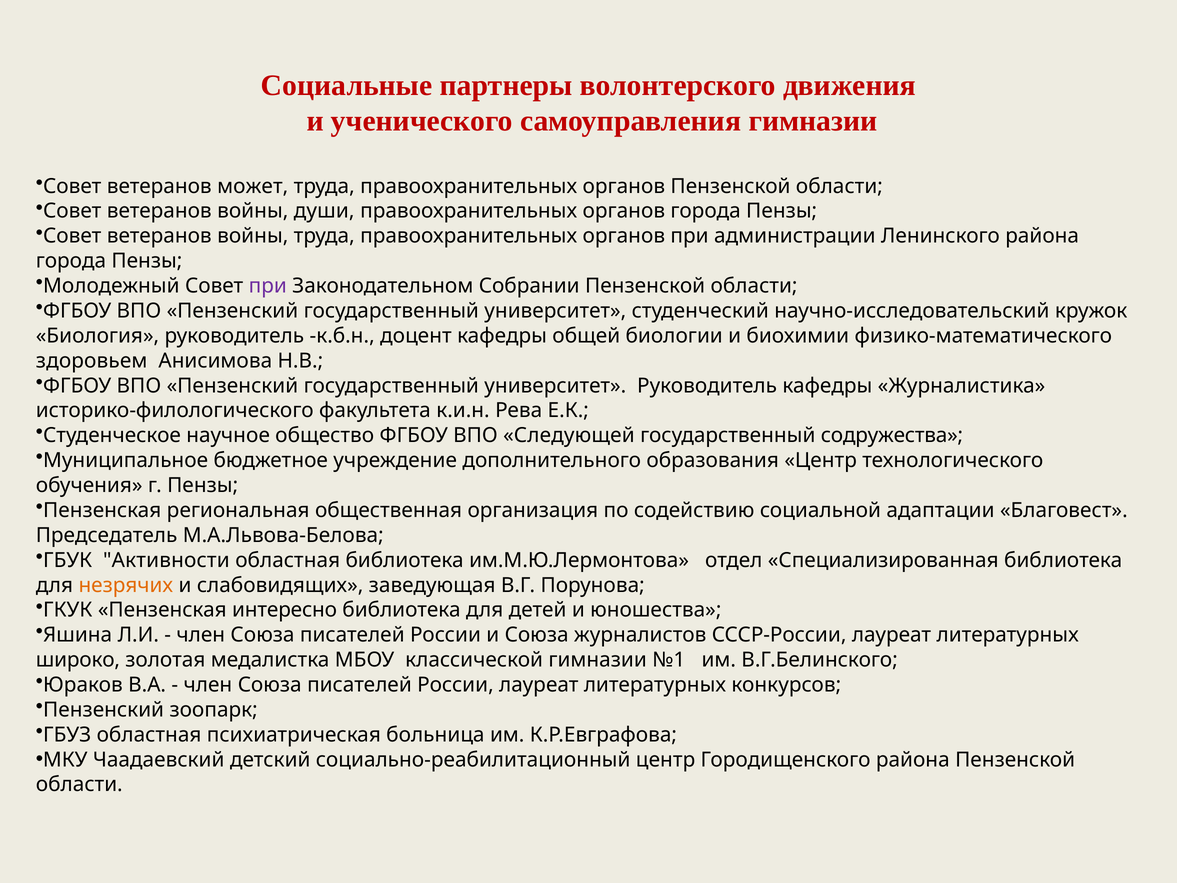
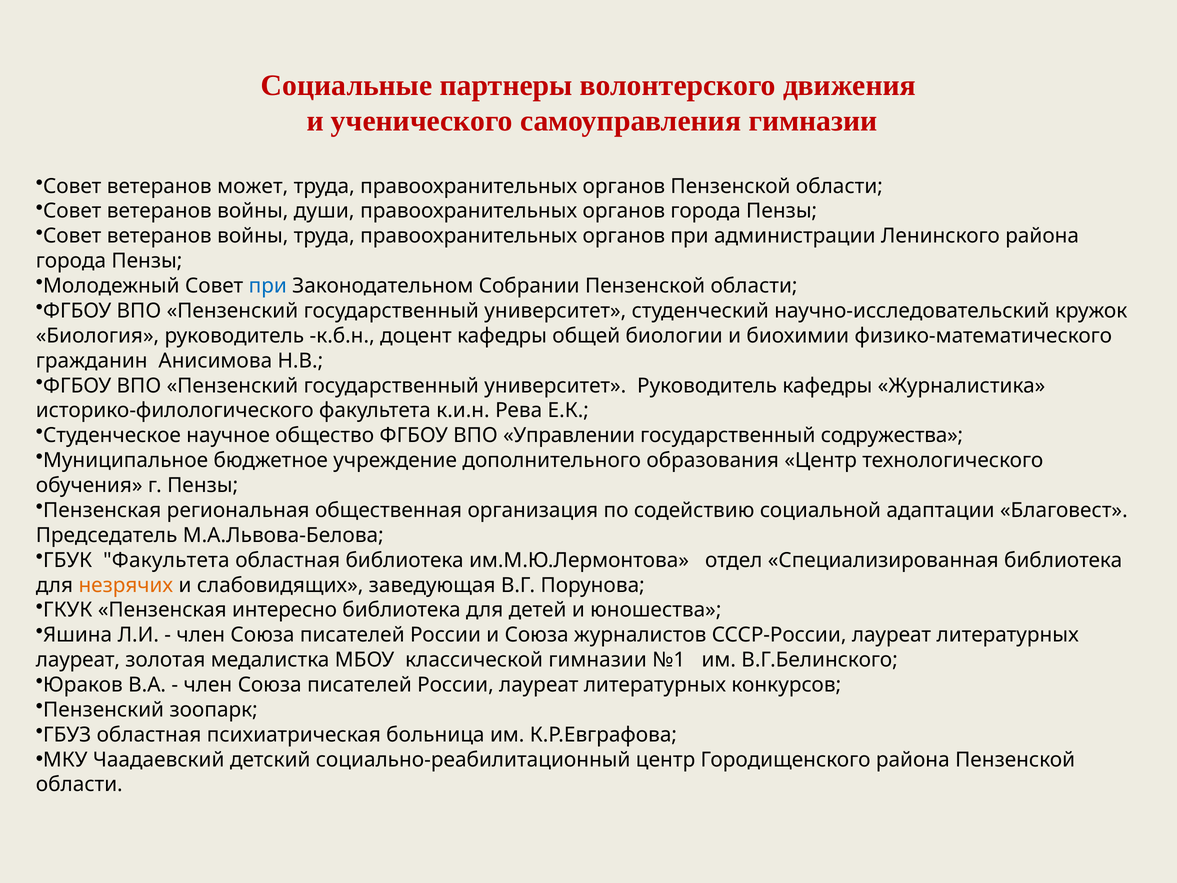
при colour: purple -> blue (268, 286)
здоровьем: здоровьем -> гражданин (92, 361)
Следующей: Следующей -> Управлении (569, 435)
ГБУК Активности: Активности -> Факультета (166, 560)
широко: широко -> лауреат (78, 660)
